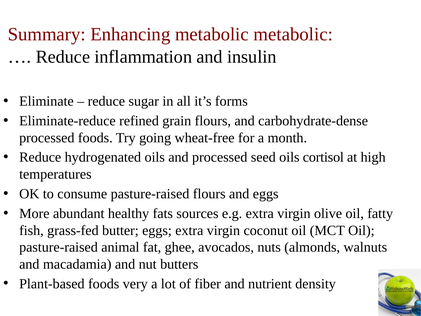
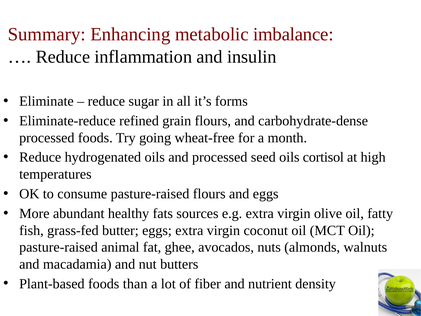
metabolic metabolic: metabolic -> imbalance (293, 34)
very: very -> than (135, 284)
